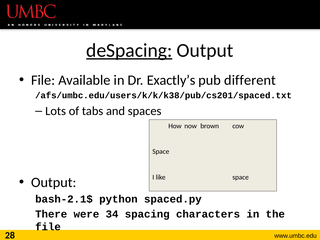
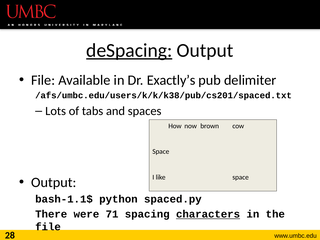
different: different -> delimiter (250, 80)
bash-2.1$: bash-2.1$ -> bash-1.1$ (64, 199)
34: 34 -> 71 (112, 214)
characters underline: none -> present (208, 214)
